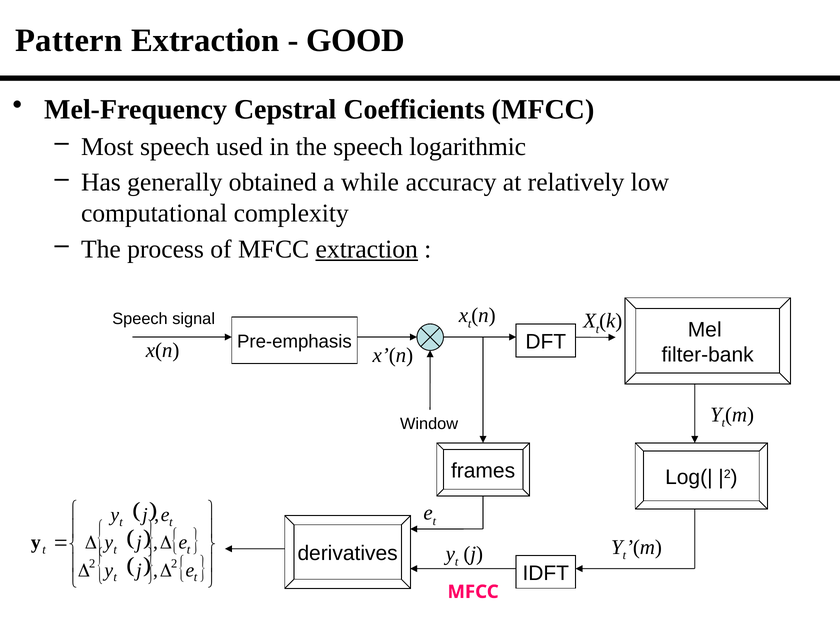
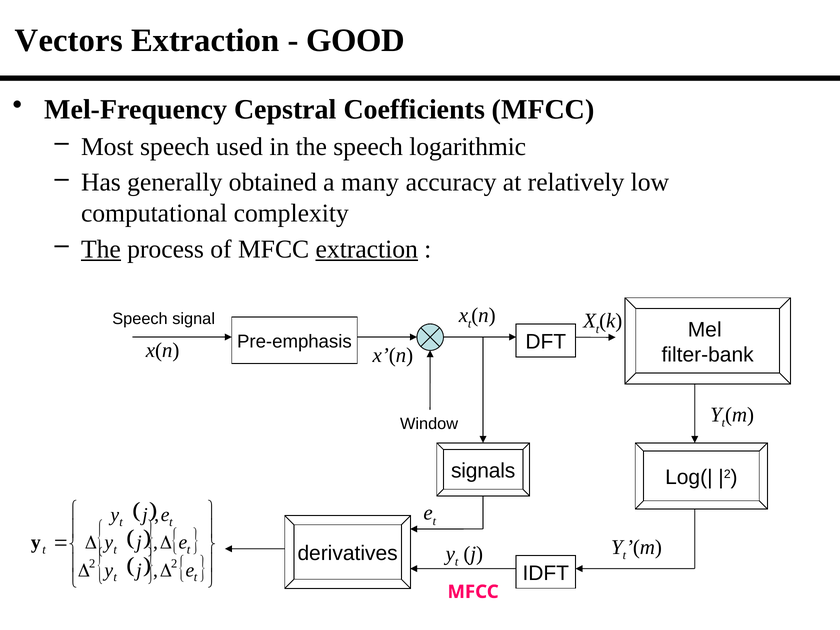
Pattern: Pattern -> Vectors (69, 40)
while: while -> many (370, 183)
The underline: none -> present (101, 249)
frames: frames -> signals (483, 471)
